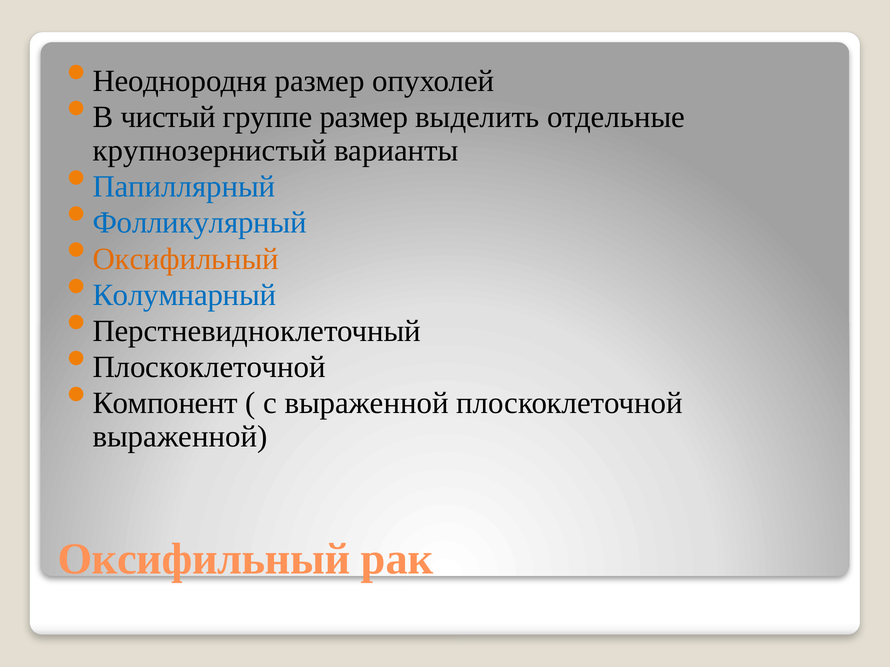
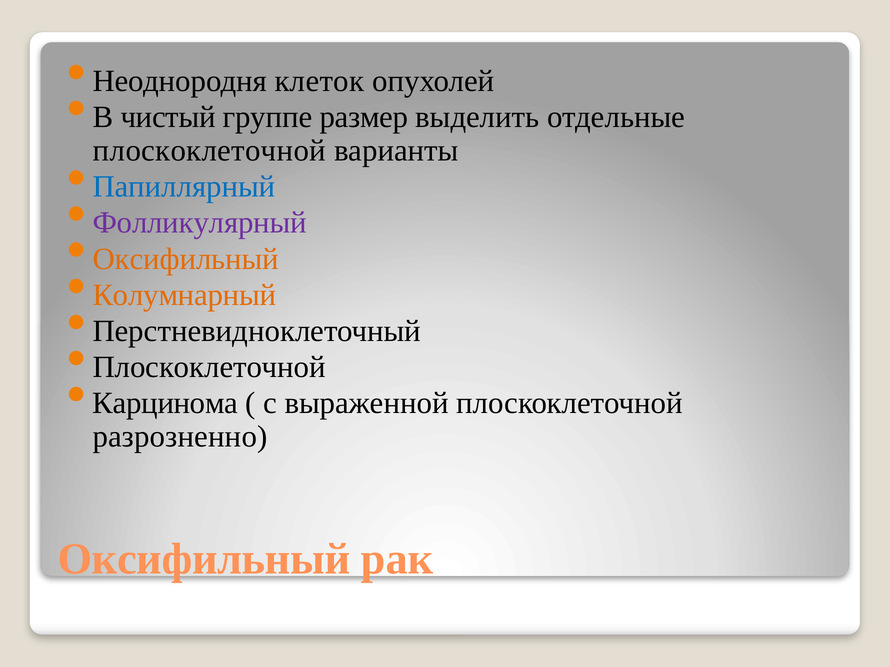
Неоднородня размер: размер -> клеток (319, 81)
крупнозернистый: крупнозернистый -> плоскоклеточной (209, 151)
Фолликулярный colour: blue -> purple (200, 223)
Колумнарный colour: blue -> orange (184, 295)
Компонент: Компонент -> Карцинома (165, 404)
выраженной: выраженной -> разрозненно (180, 437)
